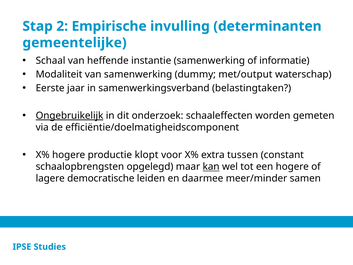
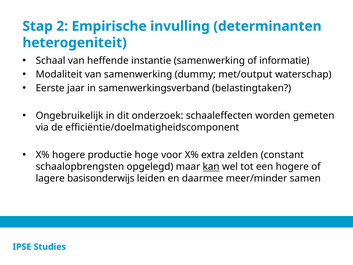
gemeentelijke: gemeentelijke -> heterogeniteit (75, 43)
Ongebruikelijk underline: present -> none (70, 116)
klopt: klopt -> hoge (147, 155)
tussen: tussen -> zelden (243, 155)
democratische: democratische -> basisonderwijs (101, 178)
